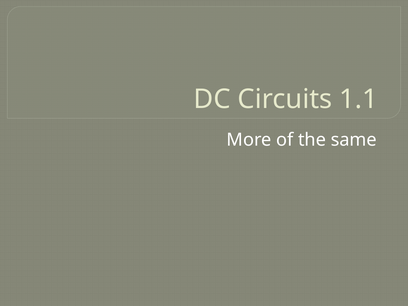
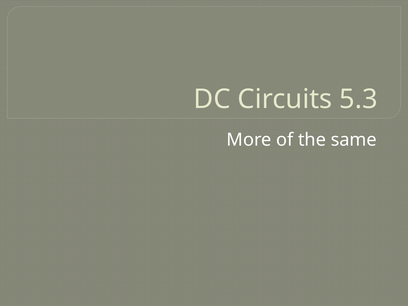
1.1: 1.1 -> 5.3 (358, 99)
